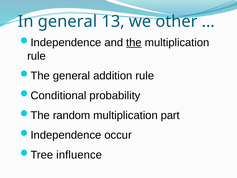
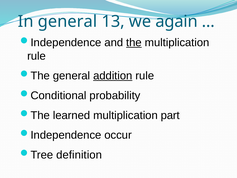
other: other -> again (177, 21)
addition underline: none -> present (113, 76)
random: random -> learned (72, 115)
influence: influence -> definition (79, 155)
